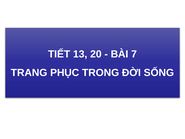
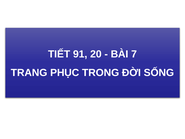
13: 13 -> 91 (80, 54)
